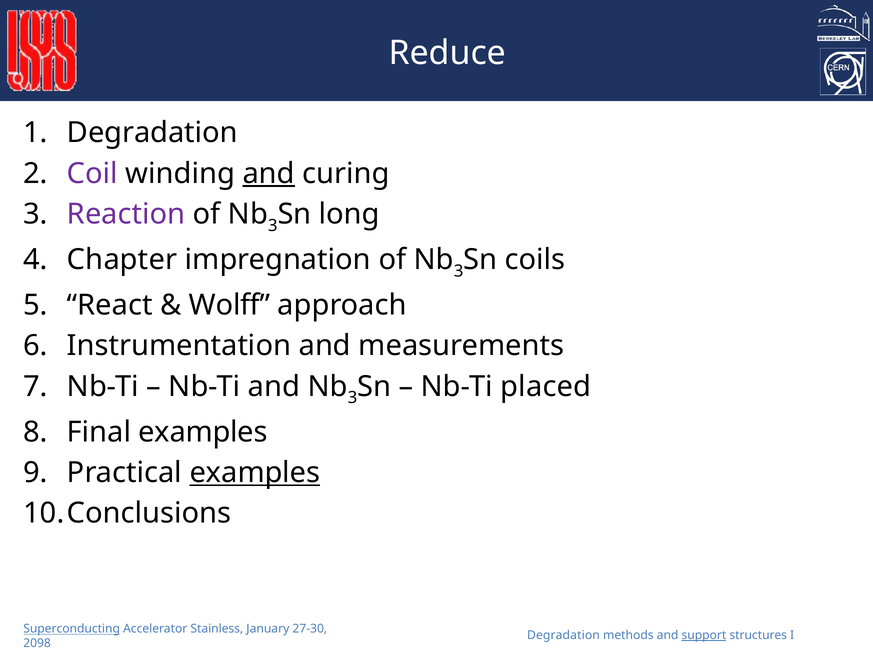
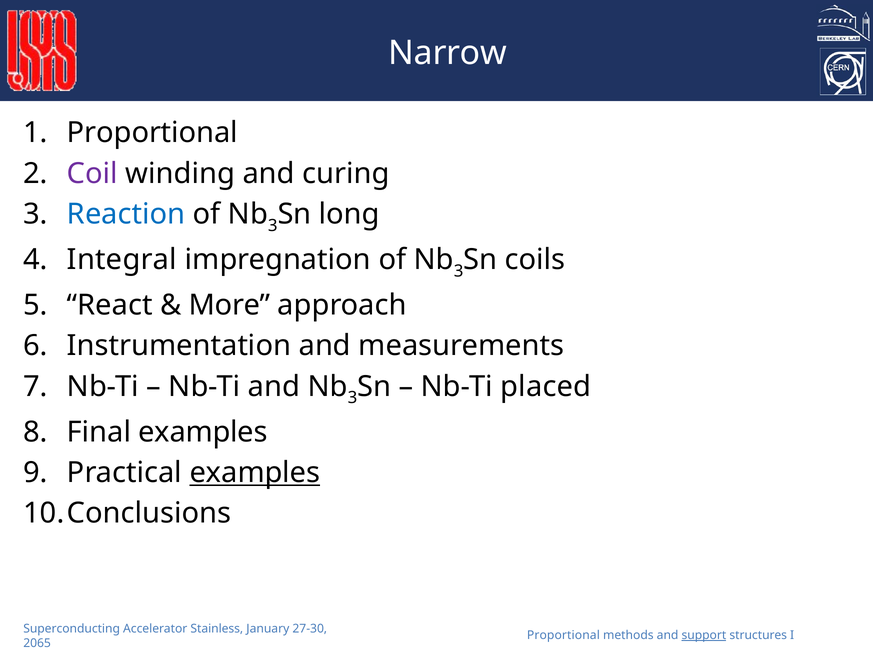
Reduce: Reduce -> Narrow (448, 53)
Degradation: Degradation -> Proportional (152, 133)
and underline: present -> none (269, 174)
Reaction colour: purple -> blue (126, 214)
Chapter: Chapter -> Integral (122, 260)
Wolff: Wolff -> More (230, 306)
Superconducting underline: present -> none (72, 630)
Degradation: Degradation -> Proportional (563, 636)
2098: 2098 -> 2065 (37, 644)
